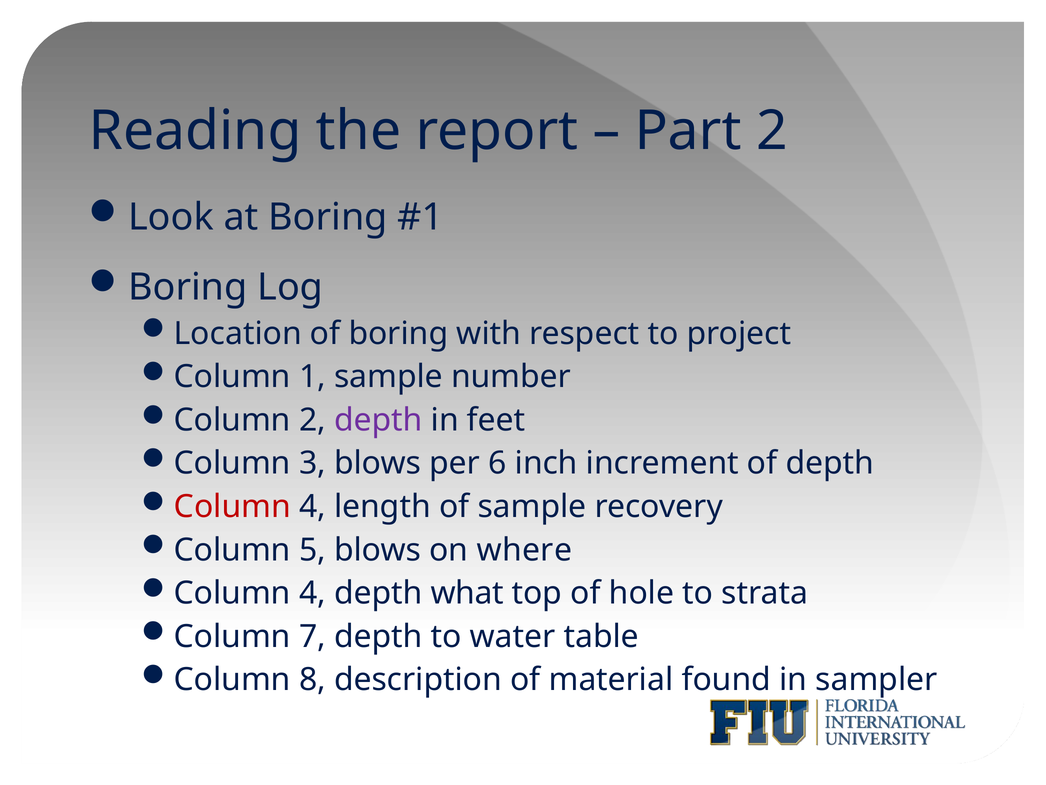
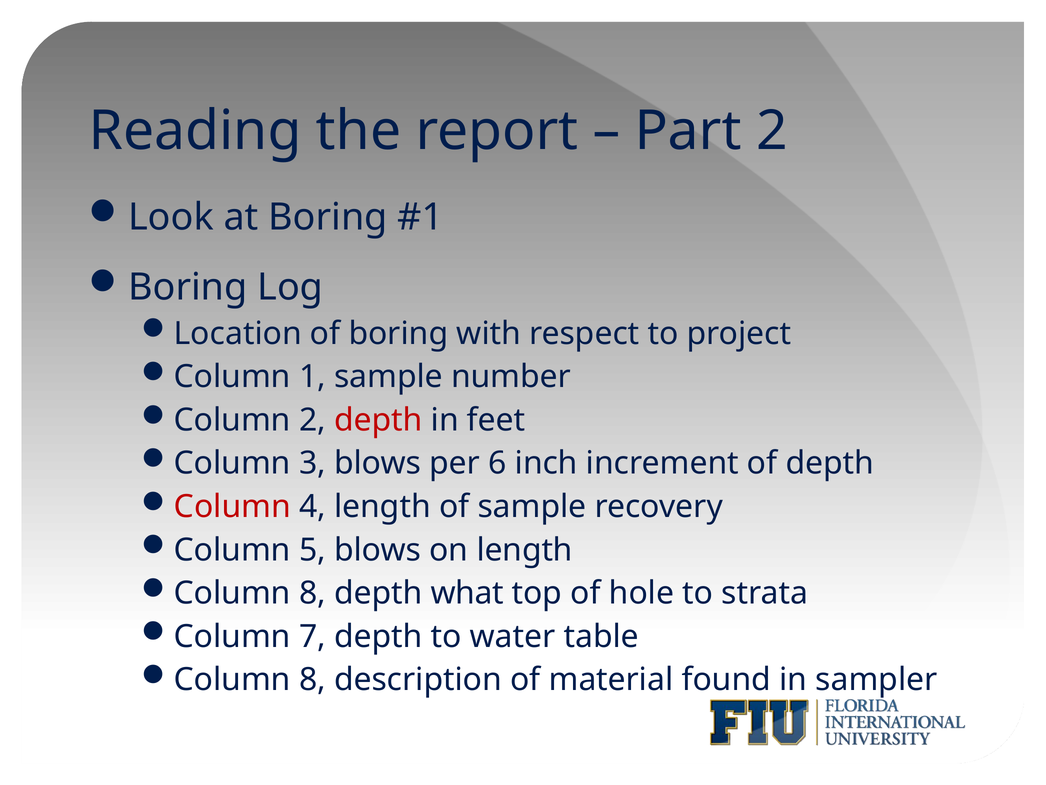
depth colour: purple -> red (378, 420)
on where: where -> length (525, 550)
4: 4 -> 8 (312, 593)
